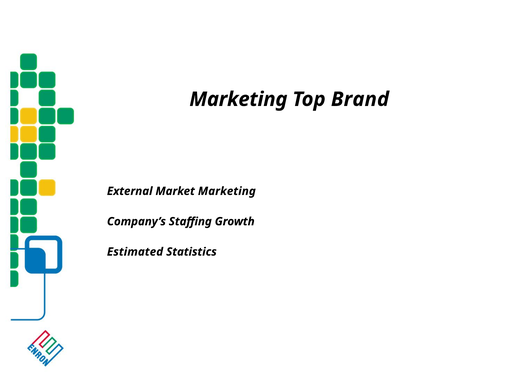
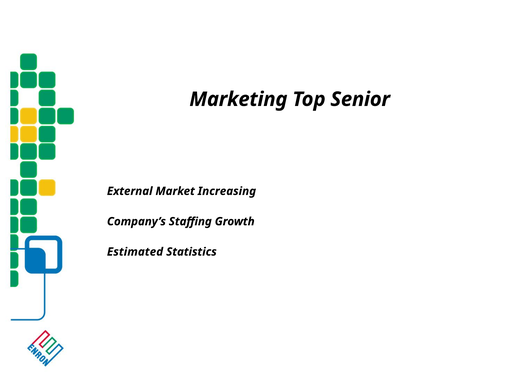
Brand: Brand -> Senior (360, 99)
Market Marketing: Marketing -> Increasing (227, 191)
